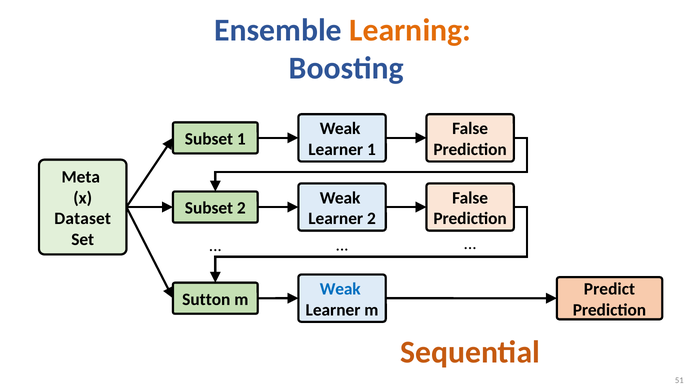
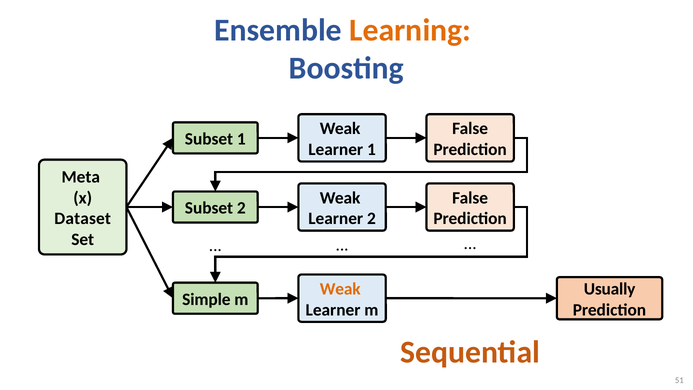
Weak colour: blue -> orange (340, 289)
Predict: Predict -> Usually (610, 289)
Sutton: Sutton -> Simple (206, 299)
